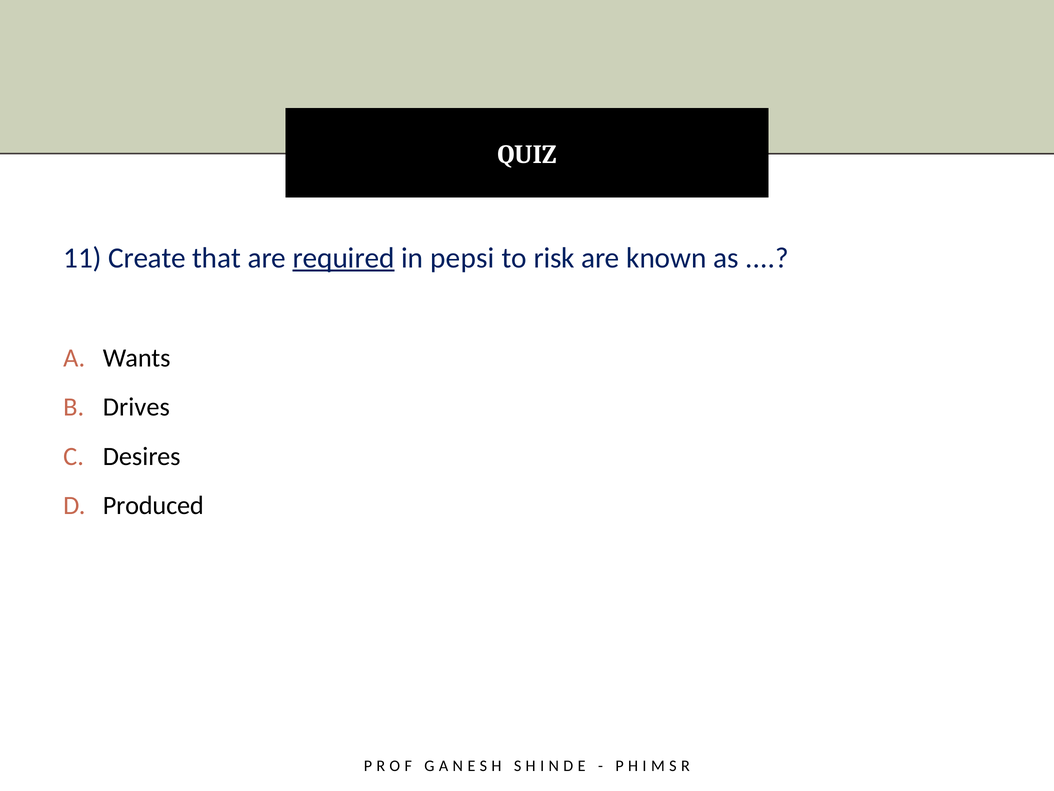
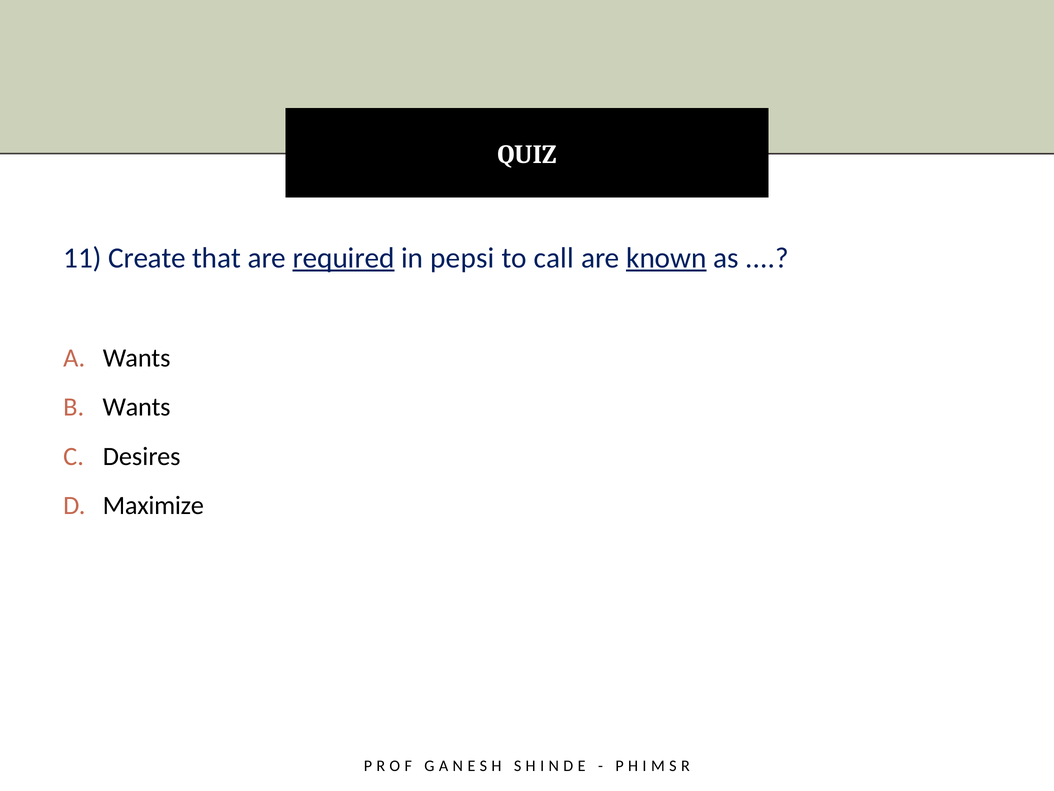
risk: risk -> call (554, 258)
known underline: none -> present (666, 258)
Drives: Drives -> Wants (137, 407)
Produced: Produced -> Maximize (153, 505)
